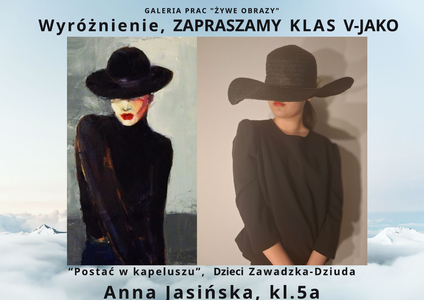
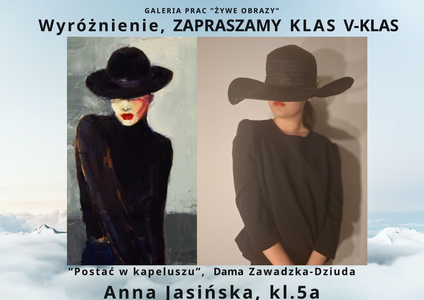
V-JAKO: V-JAKO -> V-KLAS (371, 26)
Dzieci: Dzieci -> Dama (229, 271)
